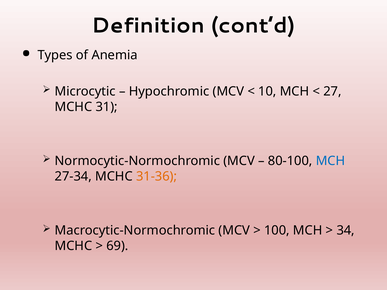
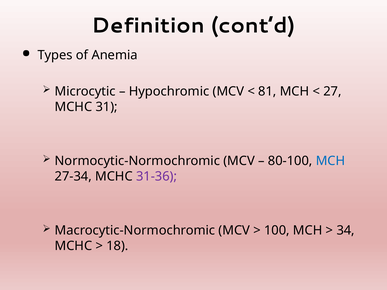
10: 10 -> 81 (267, 91)
31-36 colour: orange -> purple (157, 177)
69: 69 -> 18 (117, 246)
